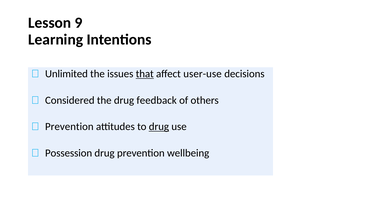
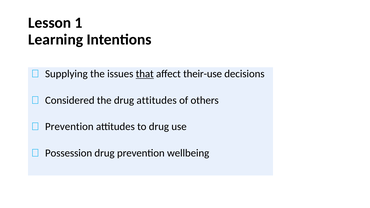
9: 9 -> 1 (79, 23)
Unlimited: Unlimited -> Supplying (66, 74)
user-use: user-use -> their-use (203, 74)
drug feedback: feedback -> attitudes (157, 100)
drug underline: present -> none (159, 127)
